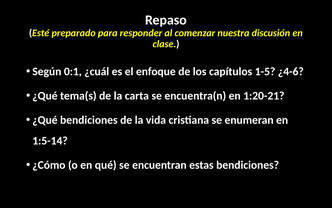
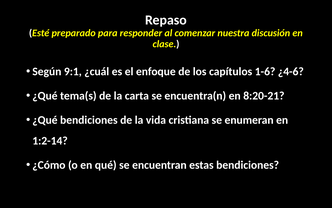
0:1: 0:1 -> 9:1 (73, 72)
1-5: 1-5 -> 1-6 (265, 72)
1:20-21: 1:20-21 -> 8:20-21 (264, 96)
1:5-14: 1:5-14 -> 1:2-14 (50, 141)
